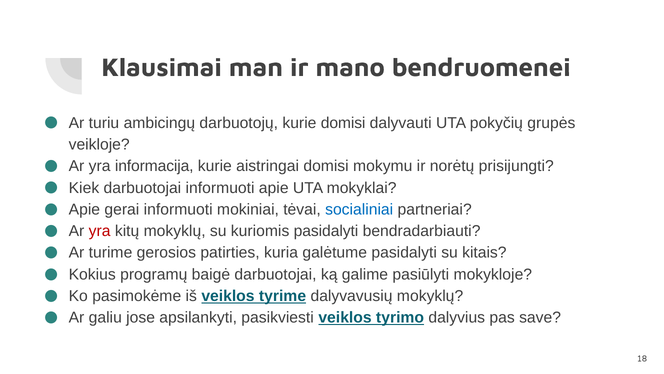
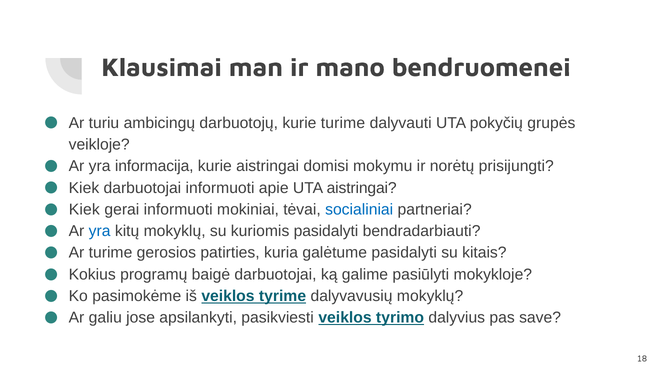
kurie domisi: domisi -> turime (343, 123)
UTA mokyklai: mokyklai -> aistringai (362, 188)
Apie: Apie -> Kiek (84, 209)
yra colour: red -> blue (100, 231)
